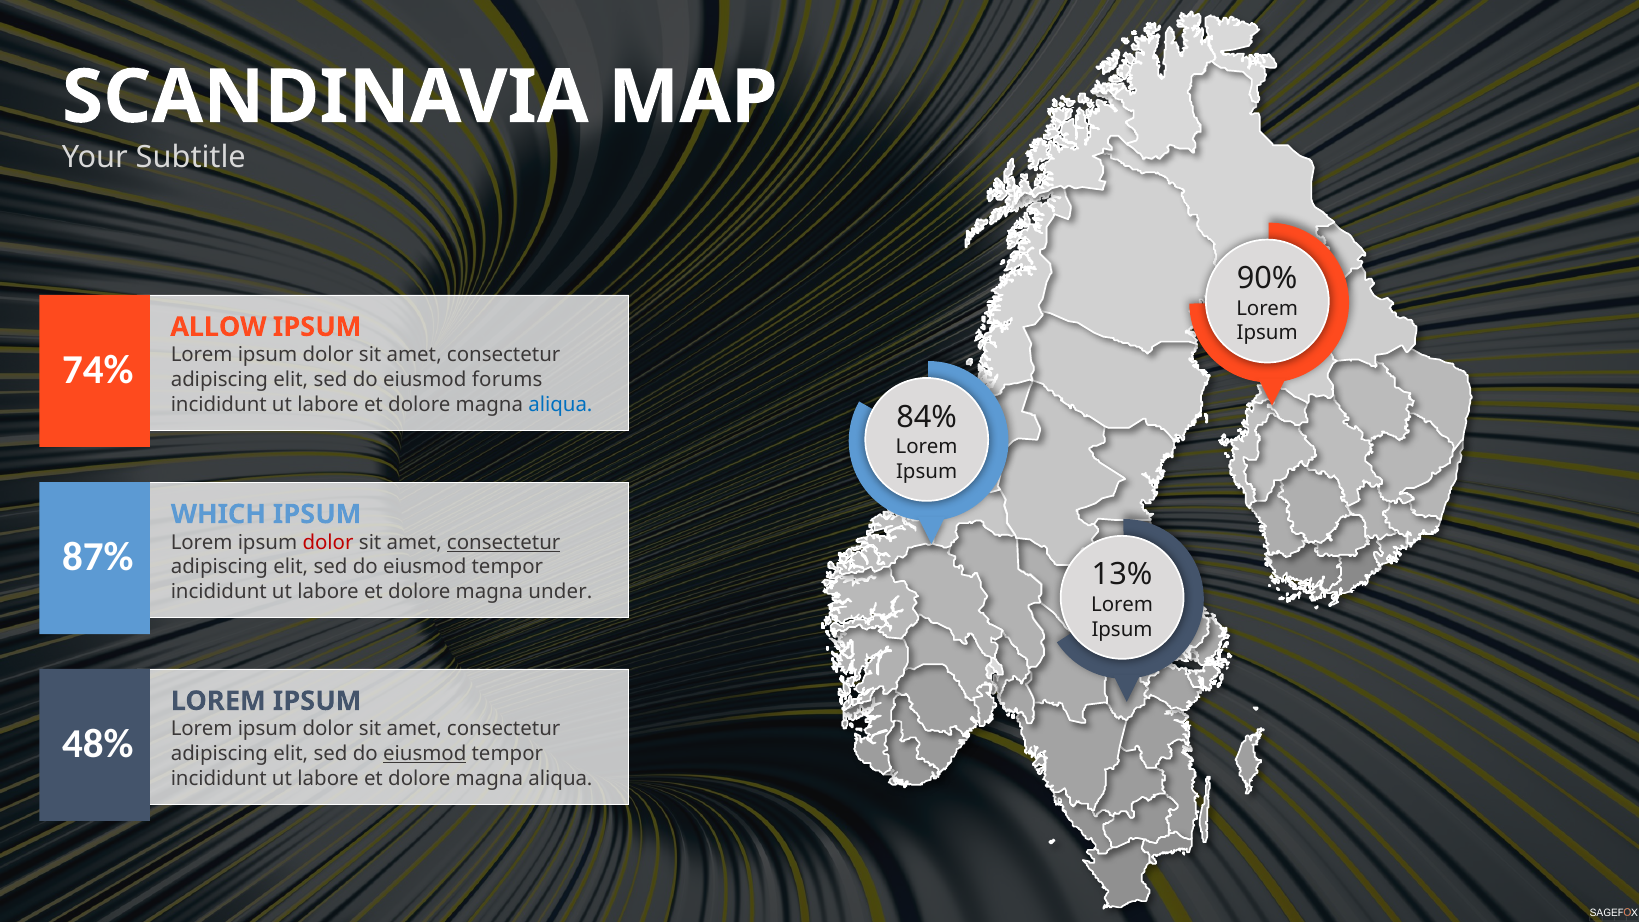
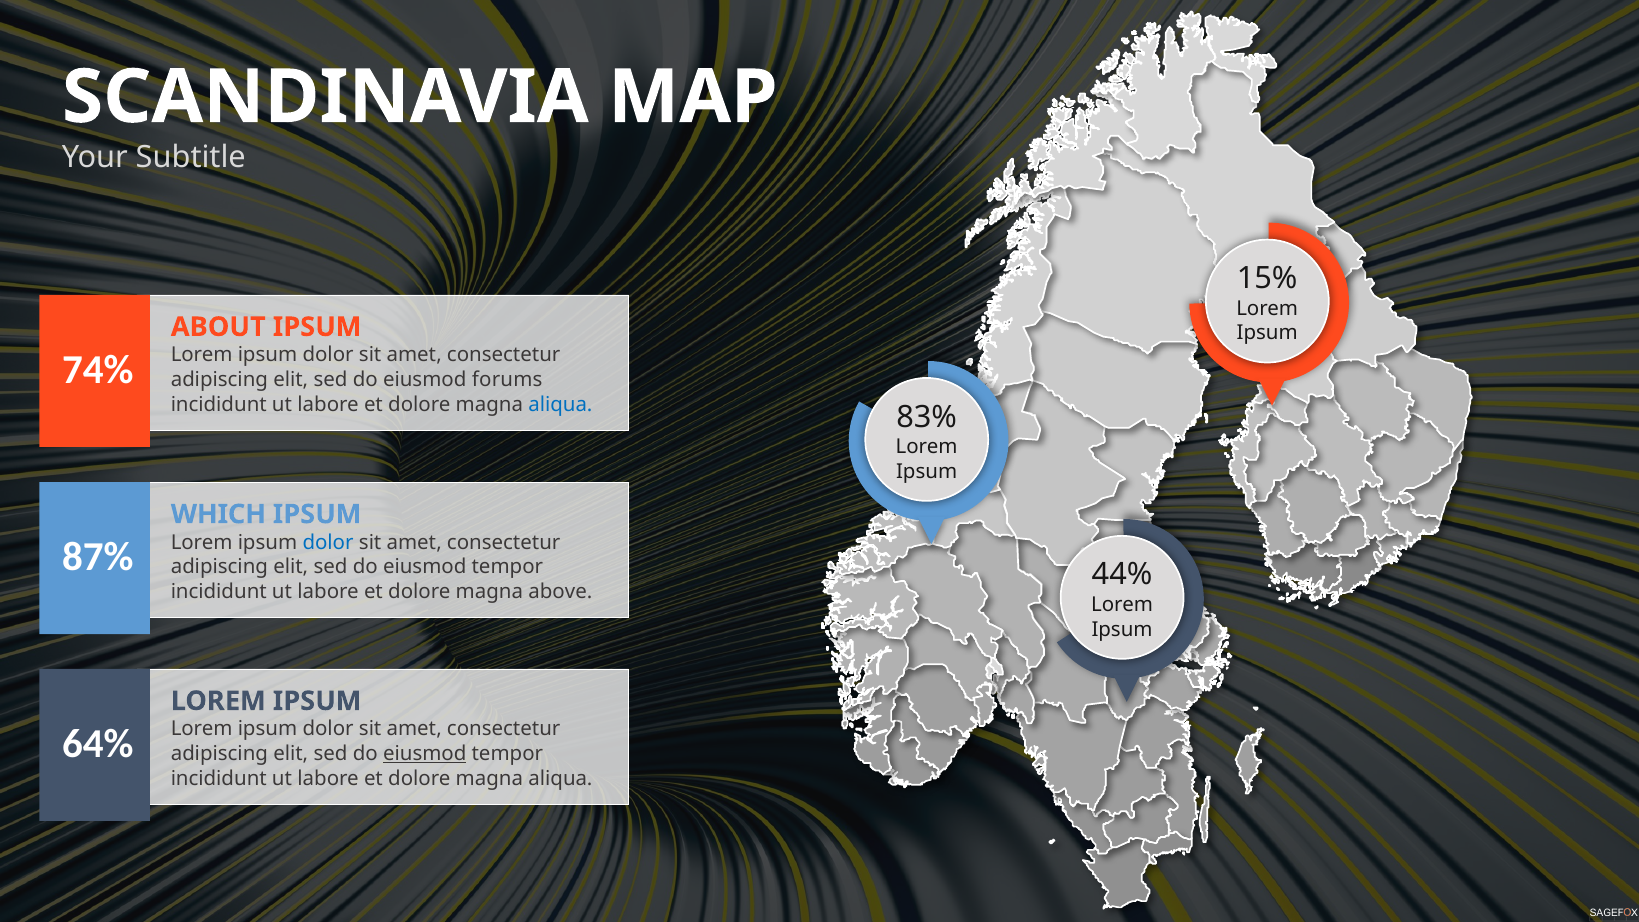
90%: 90% -> 15% (1267, 279)
ALLOW: ALLOW -> ABOUT (218, 327)
84%: 84% -> 83% (927, 417)
dolor colour: red -> blue (328, 542)
consectetur underline: present -> none (504, 542)
13%: 13% -> 44% (1122, 575)
under: under -> above (560, 592)
48%: 48% -> 64% (98, 744)
